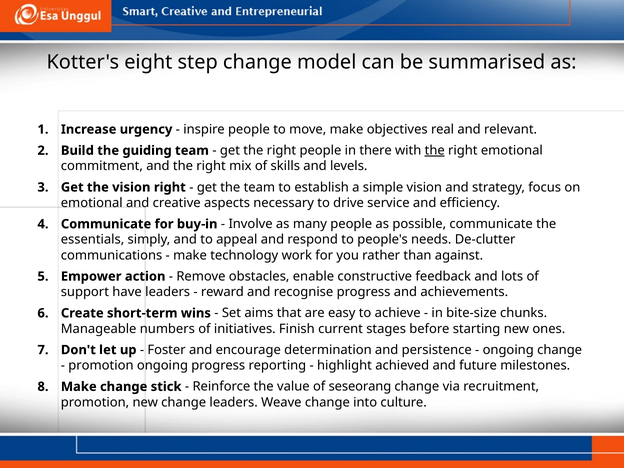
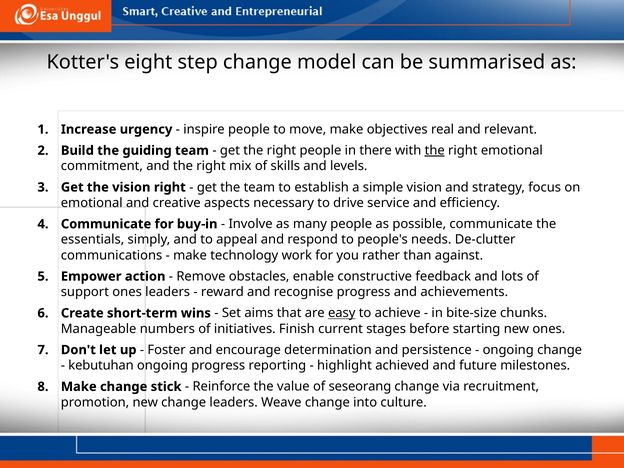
support have: have -> ones (127, 292)
easy underline: none -> present (342, 313)
promotion: promotion -> kebutuhan (101, 365)
